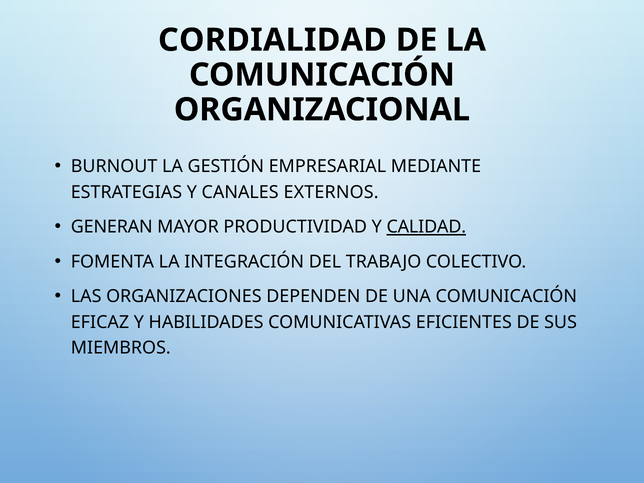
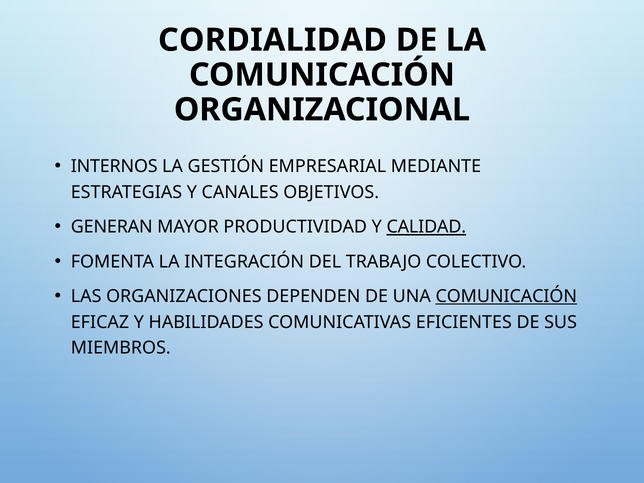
BURNOUT: BURNOUT -> INTERNOS (114, 167)
EXTERNOS: EXTERNOS -> OBJETIVOS (331, 192)
COMUNICACIÓN underline: none -> present (506, 296)
